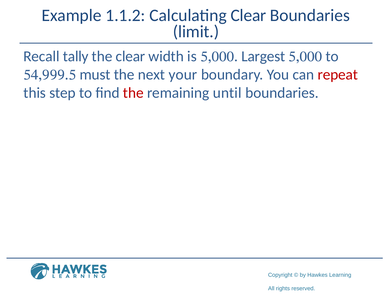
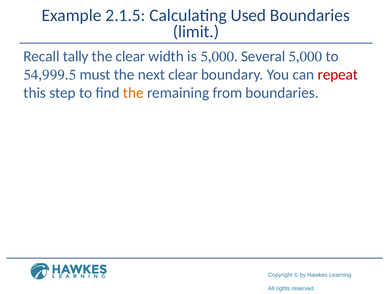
1.1.2: 1.1.2 -> 2.1.5 (125, 15)
Calculating Clear: Clear -> Used (248, 15)
Largest: Largest -> Several (263, 56)
next your: your -> clear (183, 74)
the colour: red -> orange (133, 93)
until: until -> from (227, 93)
